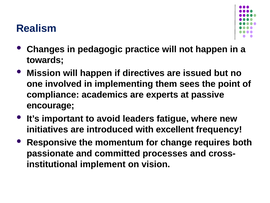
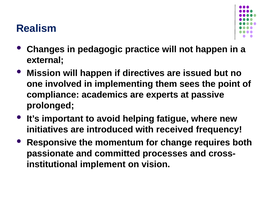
towards: towards -> external (45, 60)
encourage: encourage -> prolonged (50, 105)
leaders: leaders -> helping (139, 118)
excellent: excellent -> received (175, 129)
